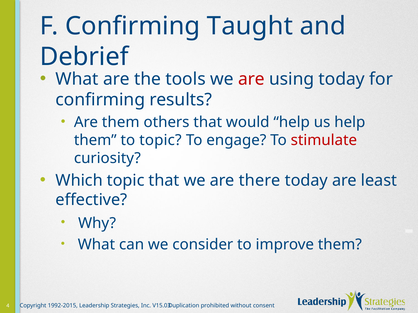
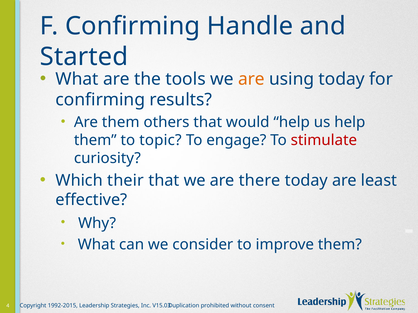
Taught: Taught -> Handle (250, 26)
Debrief: Debrief -> Started (84, 57)
are colour: red -> orange (251, 79)
Which topic: topic -> their (126, 181)
